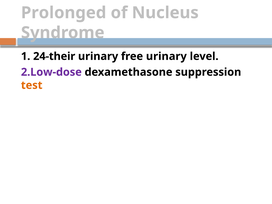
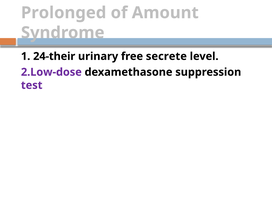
Nucleus: Nucleus -> Amount (165, 13)
free urinary: urinary -> secrete (166, 56)
test colour: orange -> purple (32, 85)
